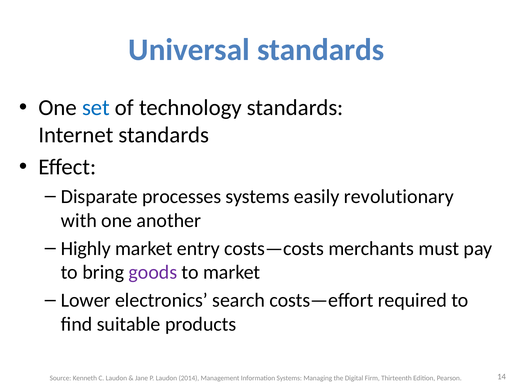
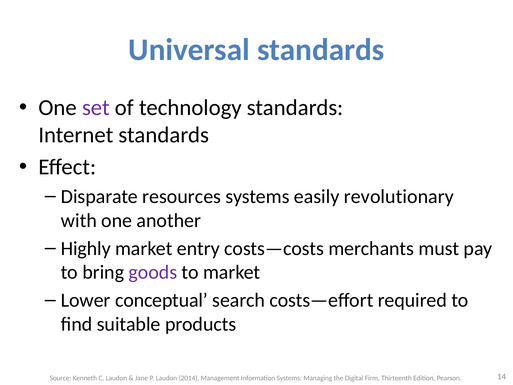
set colour: blue -> purple (96, 108)
processes: processes -> resources (182, 196)
electronics: electronics -> conceptual (161, 300)
